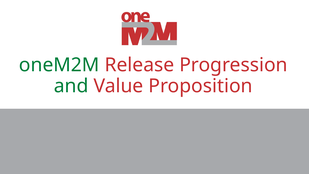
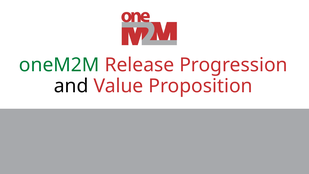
and colour: green -> black (71, 86)
